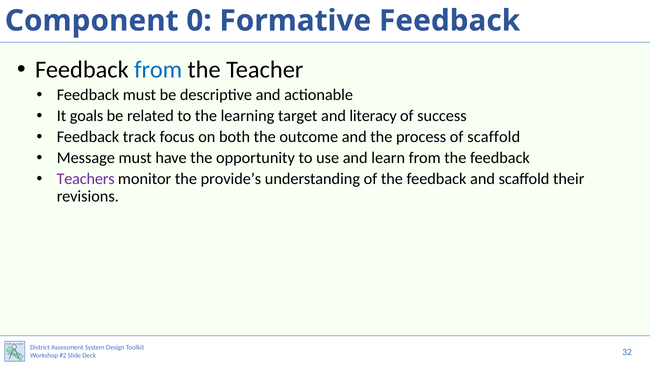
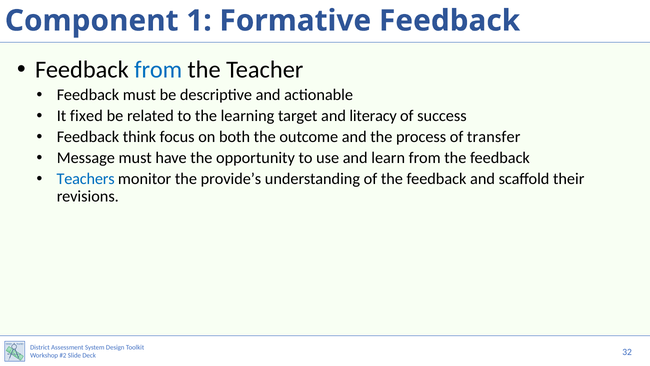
0: 0 -> 1 (199, 21)
goals: goals -> fixed (86, 116)
track: track -> think (139, 137)
of scaffold: scaffold -> transfer (494, 137)
Teachers colour: purple -> blue (86, 179)
